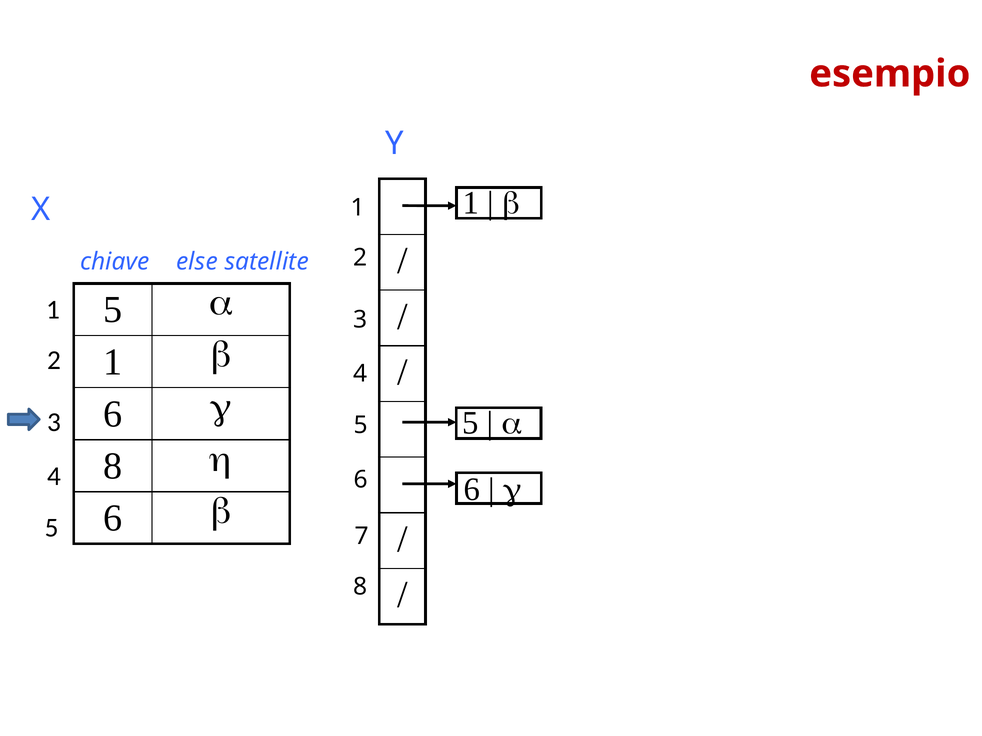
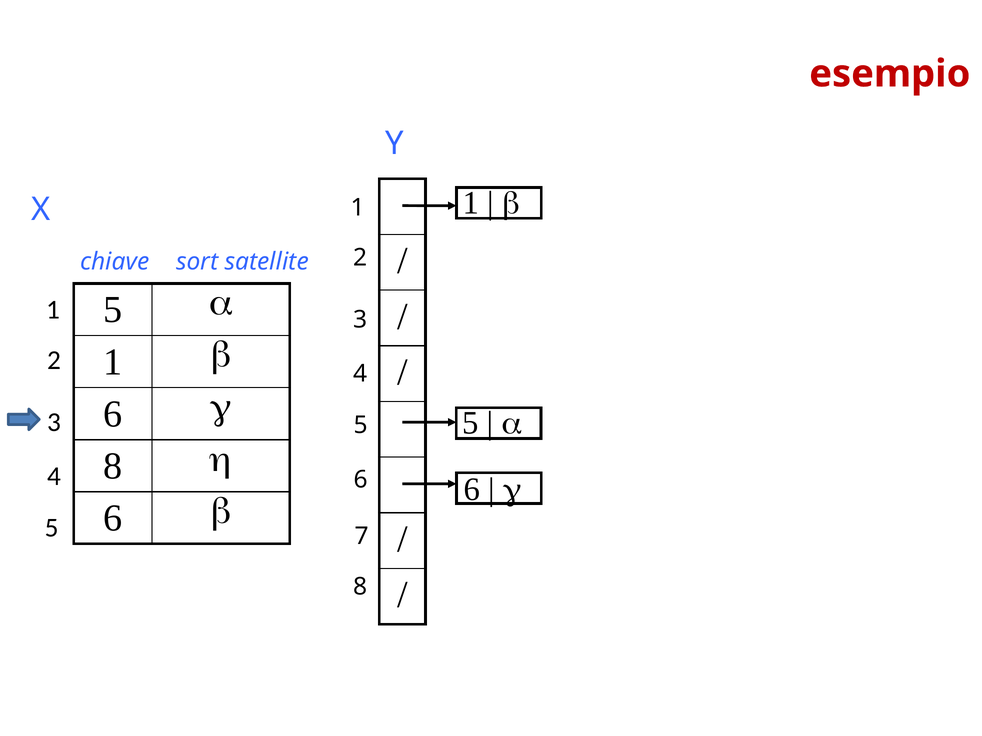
else: else -> sort (197, 262)
